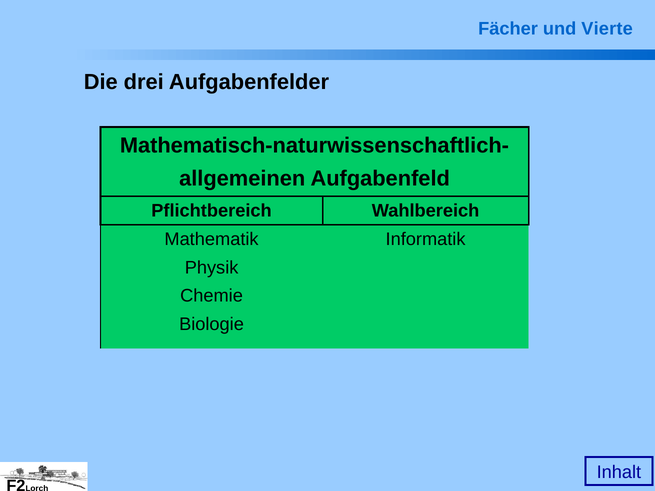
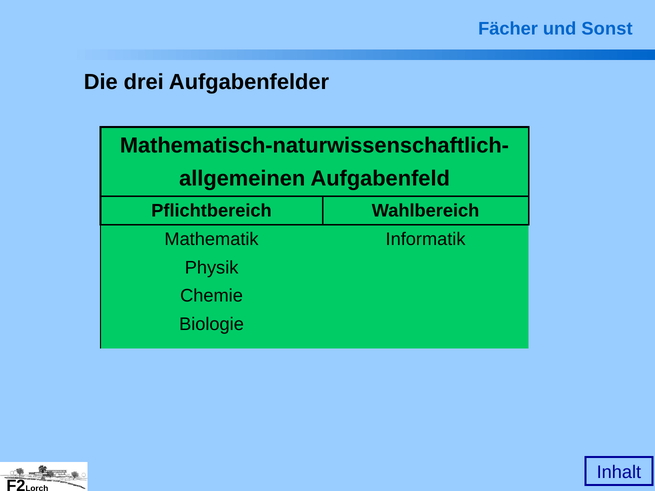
Vierte: Vierte -> Sonst (607, 29)
